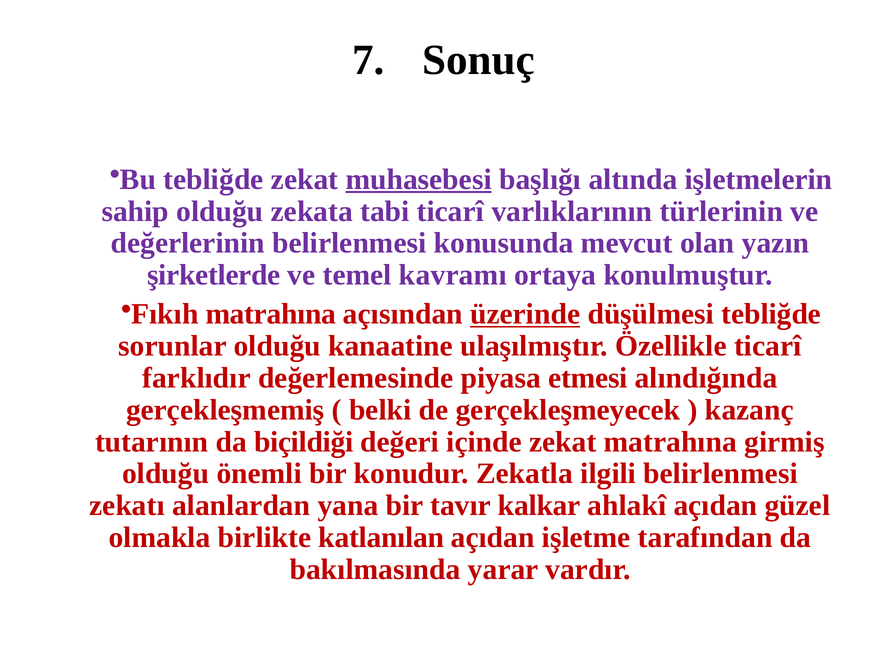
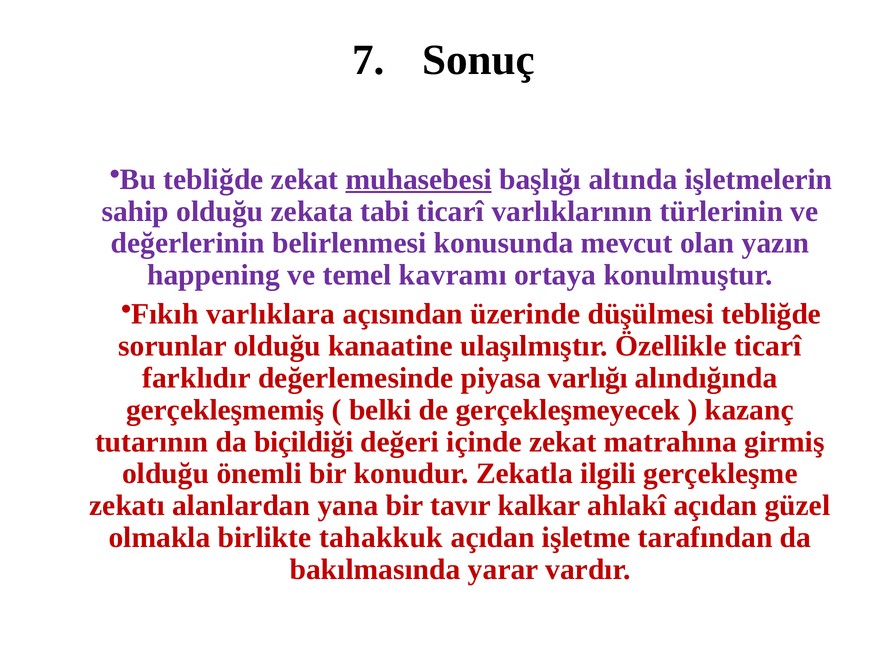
şirketlerde: şirketlerde -> happening (214, 275)
Fıkıh matrahına: matrahına -> varlıklara (271, 314)
üzerinde underline: present -> none (525, 314)
etmesi: etmesi -> varlığı (588, 378)
ilgili belirlenmesi: belirlenmesi -> gerçekleşme (721, 474)
katlanılan: katlanılan -> tahakkuk (381, 538)
